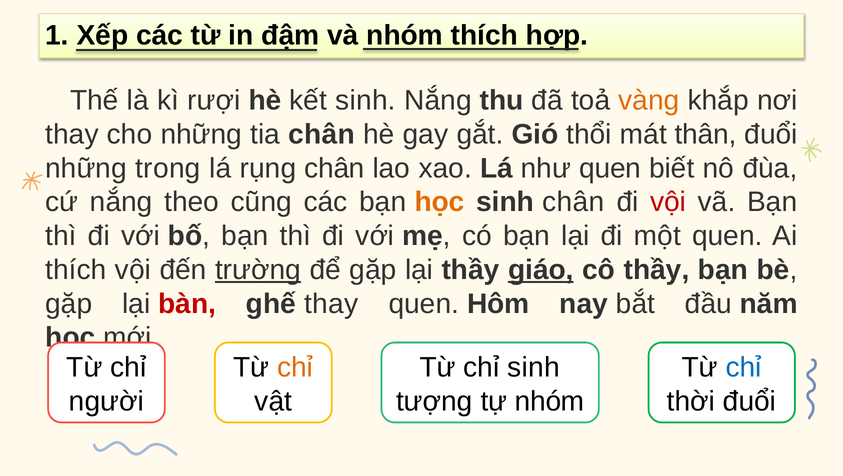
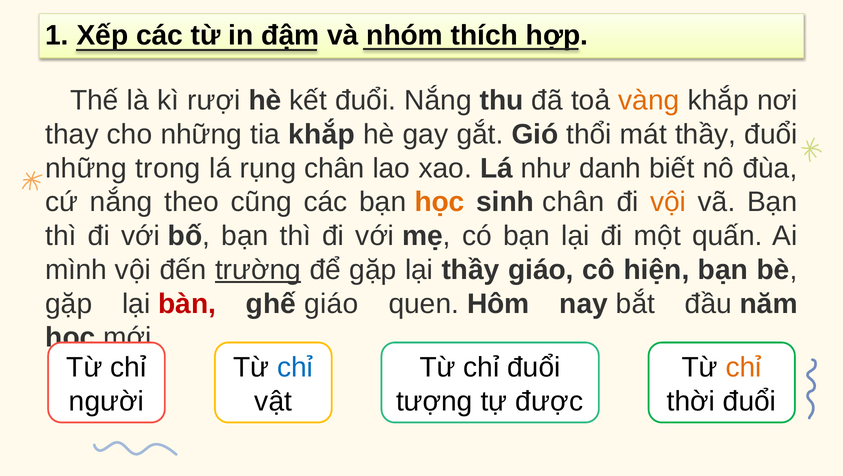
kết sinh: sinh -> đuổi (366, 100)
tia chân: chân -> khắp (322, 134)
mát thân: thân -> thầy (706, 134)
như quen: quen -> danh (610, 168)
vội colour: red -> orange (668, 202)
một quen: quen -> quấn (727, 236)
thích: thích -> mình (76, 270)
giáo underline: present -> none (541, 270)
cô thầy: thầy -> hiện (657, 270)
ghế thay: thay -> giáo (331, 303)
chỉ colour: orange -> blue (295, 367)
chỉ sinh: sinh -> đuổi (534, 367)
chỉ colour: blue -> orange (744, 367)
tự nhóm: nhóm -> được (549, 401)
